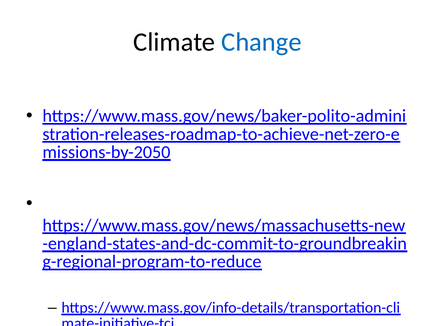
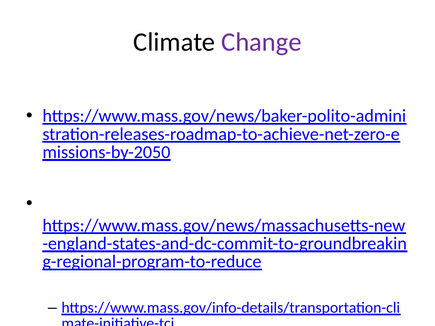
Change colour: blue -> purple (261, 42)
